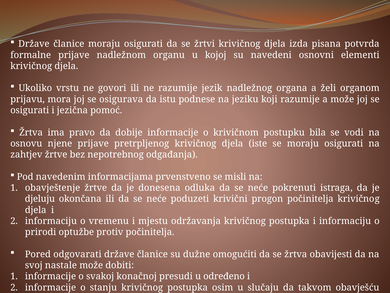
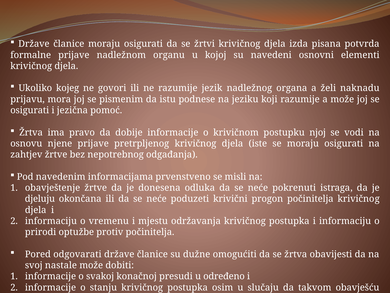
vrstu: vrstu -> kojeg (68, 88)
organom: organom -> naknadu (360, 88)
osigurava: osigurava -> pismenim (121, 99)
bila: bila -> njoj (318, 132)
